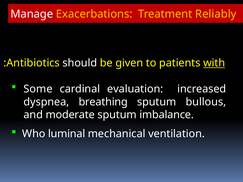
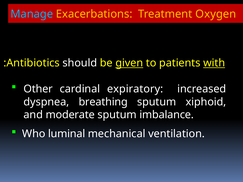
Manage colour: white -> light blue (32, 14)
Reliably: Reliably -> Oxygen (216, 14)
given underline: none -> present (129, 63)
Some: Some -> Other (38, 89)
evaluation: evaluation -> expiratory (135, 89)
bullous: bullous -> xiphoid (206, 102)
